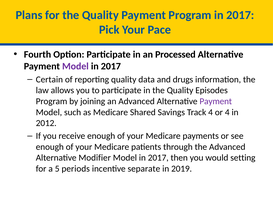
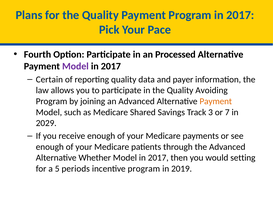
drugs: drugs -> payer (183, 79)
Episodes: Episodes -> Avoiding (212, 90)
Payment colour: purple -> orange (216, 101)
Track 4: 4 -> 3 (211, 112)
or 4: 4 -> 7 (227, 112)
2012: 2012 -> 2029 (46, 123)
Modifier: Modifier -> Whether (95, 158)
incentive separate: separate -> program (144, 169)
